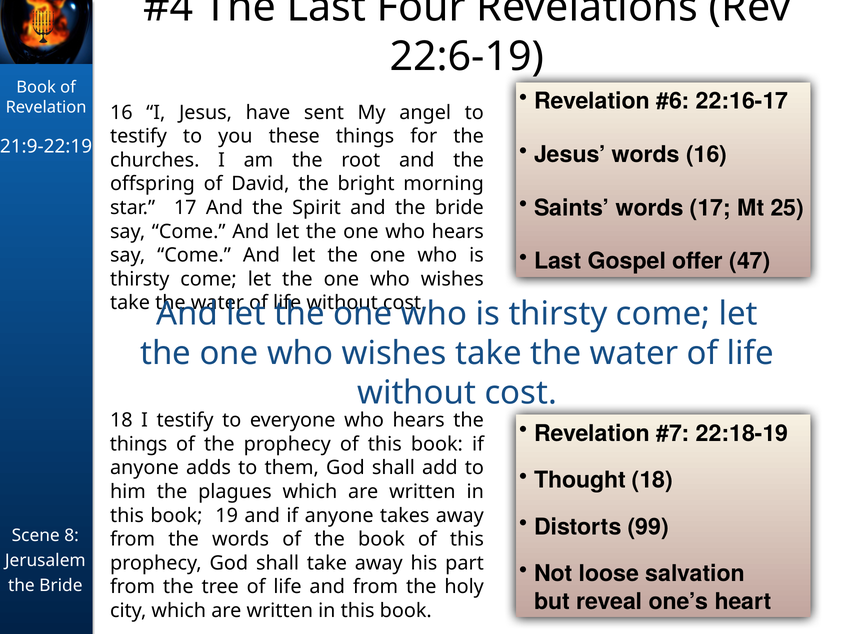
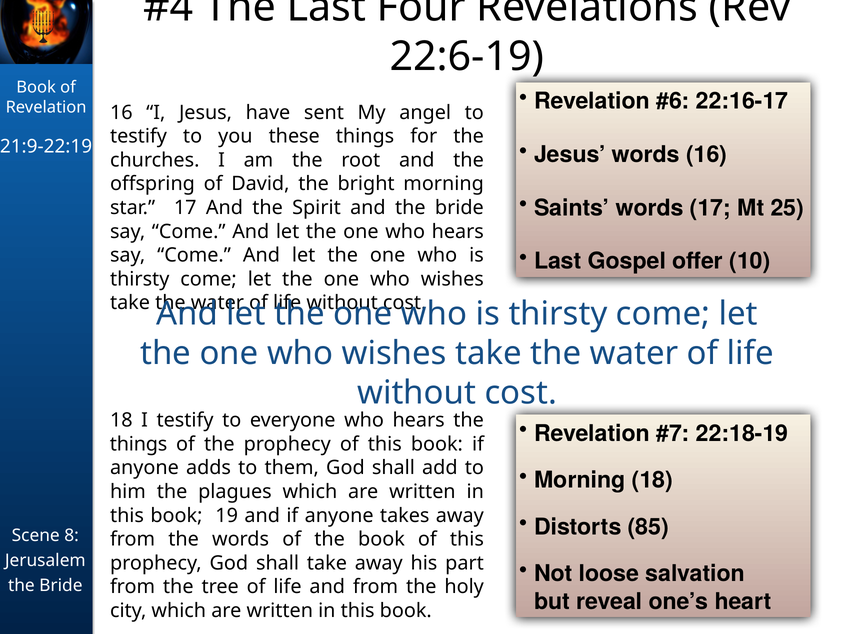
47: 47 -> 10 (750, 261)
Thought: Thought -> Morning (580, 480)
99: 99 -> 85 (648, 527)
